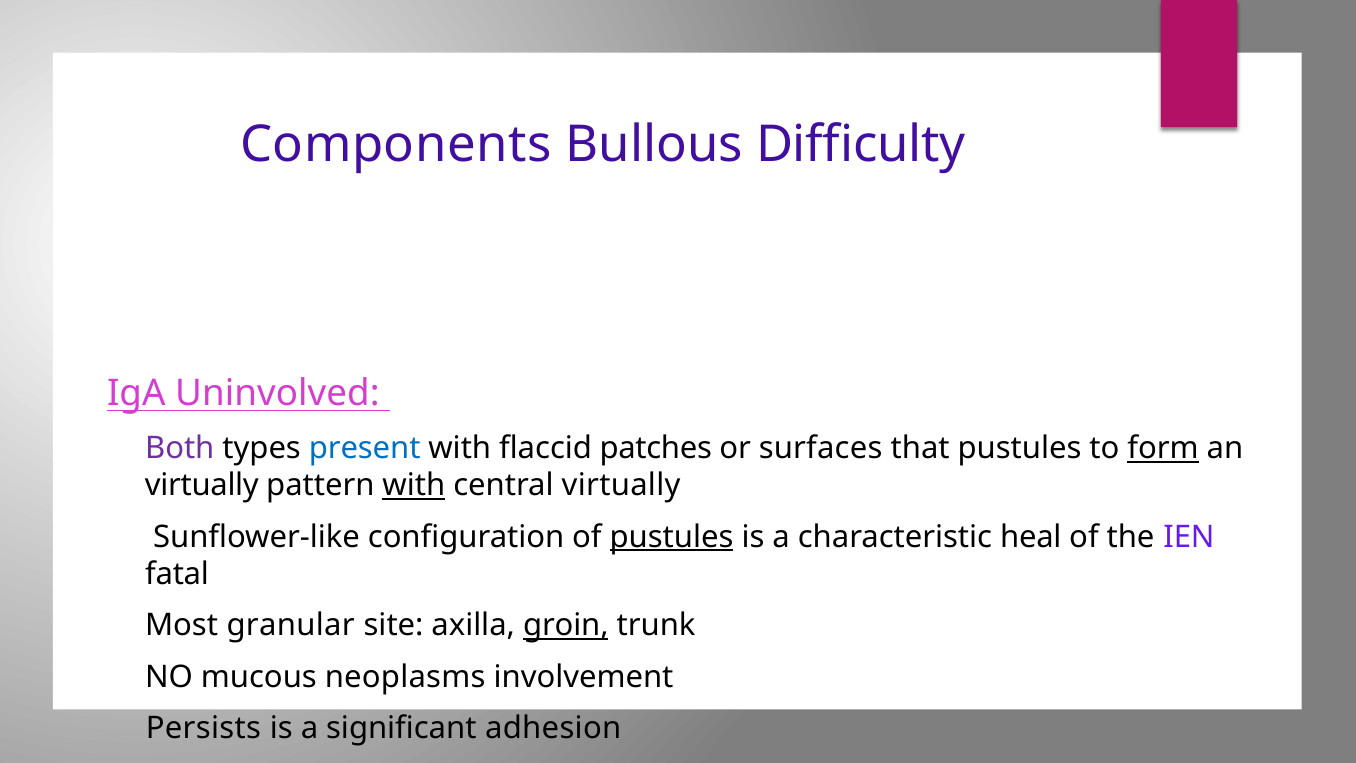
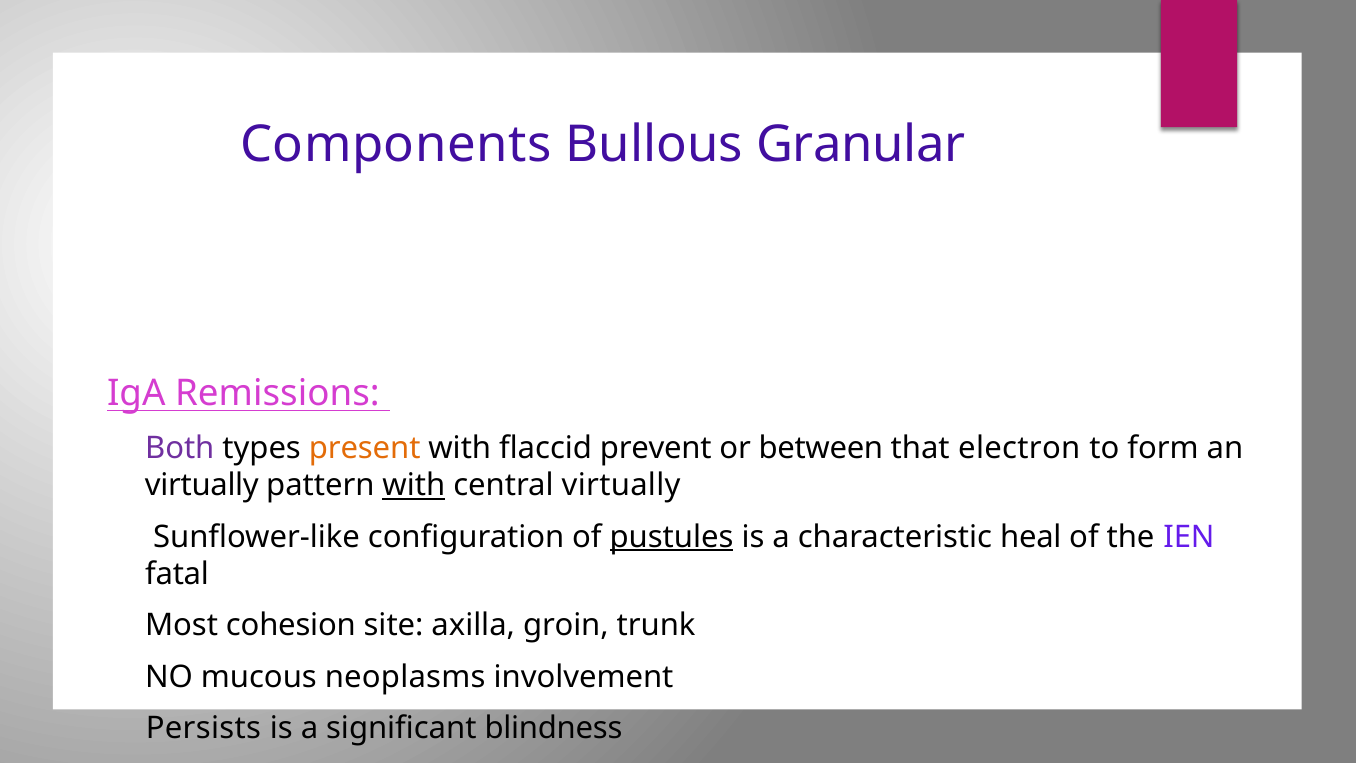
Difficulty: Difficulty -> Granular (861, 145)
Uninvolved: Uninvolved -> Remissions (277, 394)
present colour: blue -> orange (365, 448)
patches: patches -> prevent (656, 448)
surfaces: surfaces -> between (821, 448)
that pustules: pustules -> electron (1019, 448)
form underline: present -> none (1163, 448)
granular: granular -> cohesion (291, 625)
groin underline: present -> none (566, 625)
adhesion: adhesion -> blindness (553, 728)
